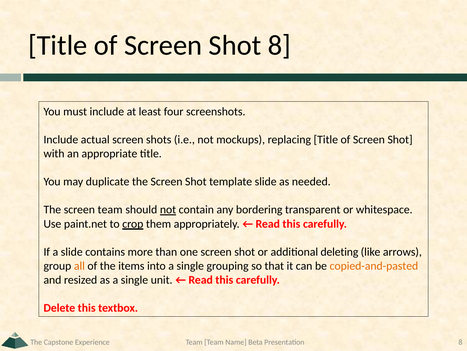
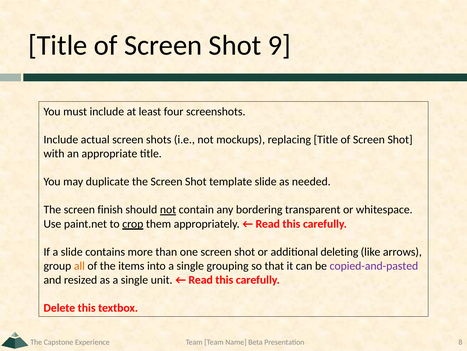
Shot 8: 8 -> 9 (279, 45)
screen team: team -> finish (110, 209)
copied-and-pasted colour: orange -> purple (374, 265)
